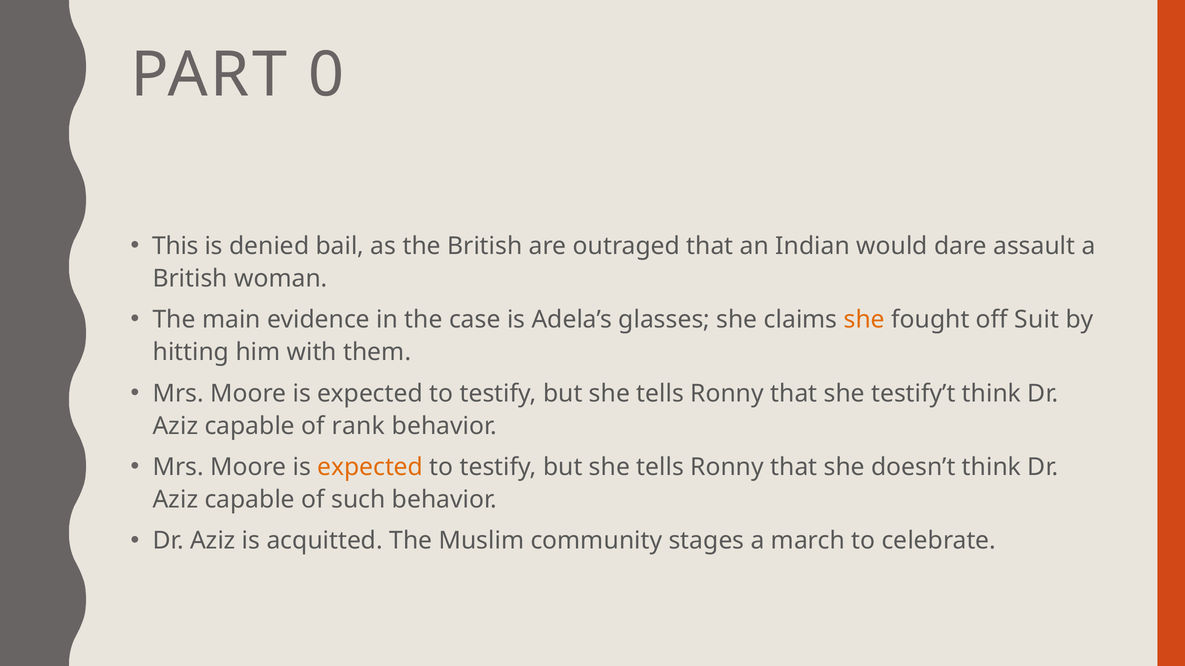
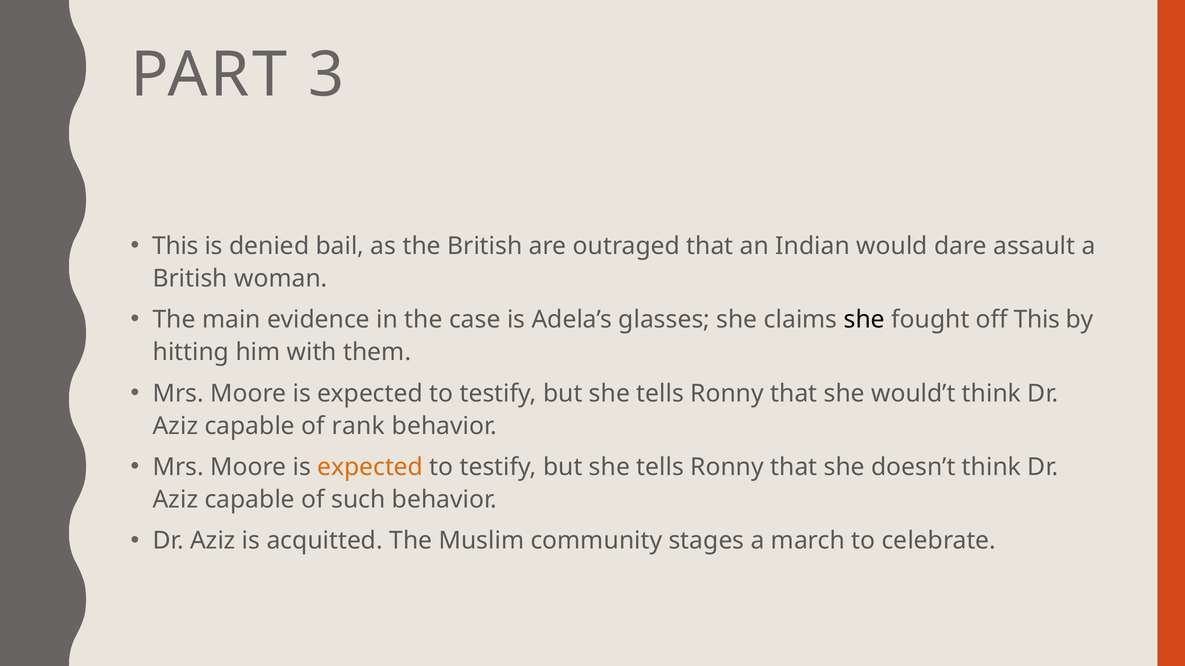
0: 0 -> 3 (326, 75)
she colour: orange -> black (864, 320)
off Suit: Suit -> This (1037, 320)
testify’t: testify’t -> would’t (913, 394)
